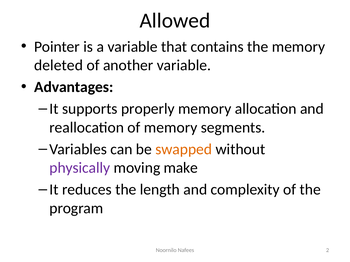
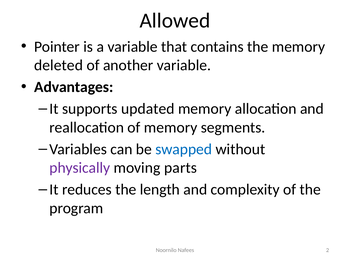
properly: properly -> updated (148, 109)
swapped colour: orange -> blue (184, 149)
make: make -> parts (181, 168)
